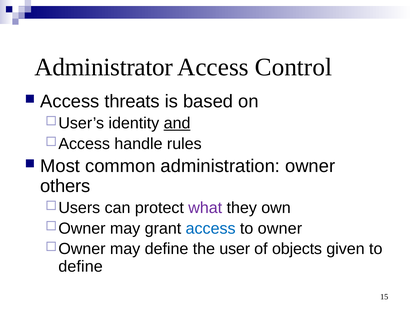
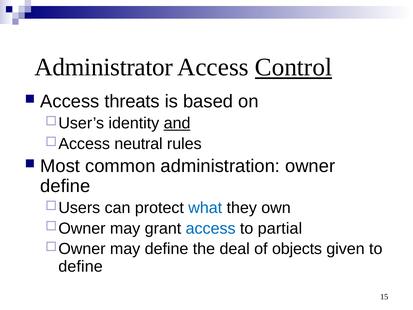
Control underline: none -> present (293, 67)
handle: handle -> neutral (139, 144)
others: others -> define (65, 186)
what colour: purple -> blue (205, 208)
to owner: owner -> partial (280, 228)
user: user -> deal (235, 249)
